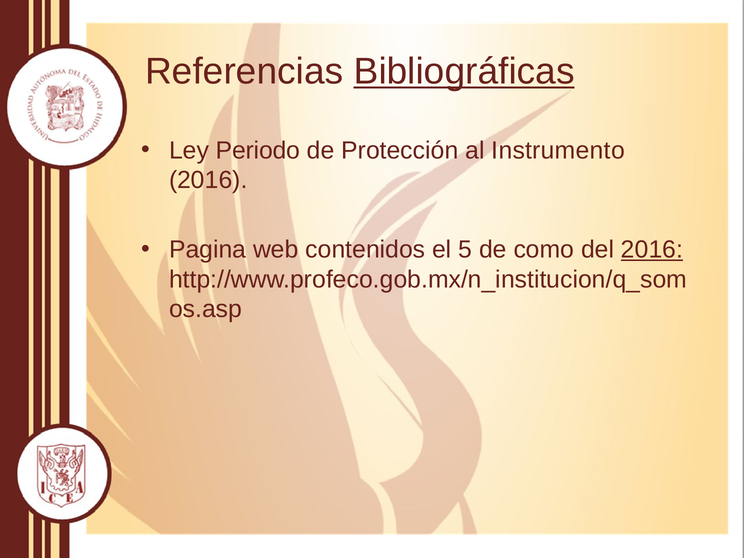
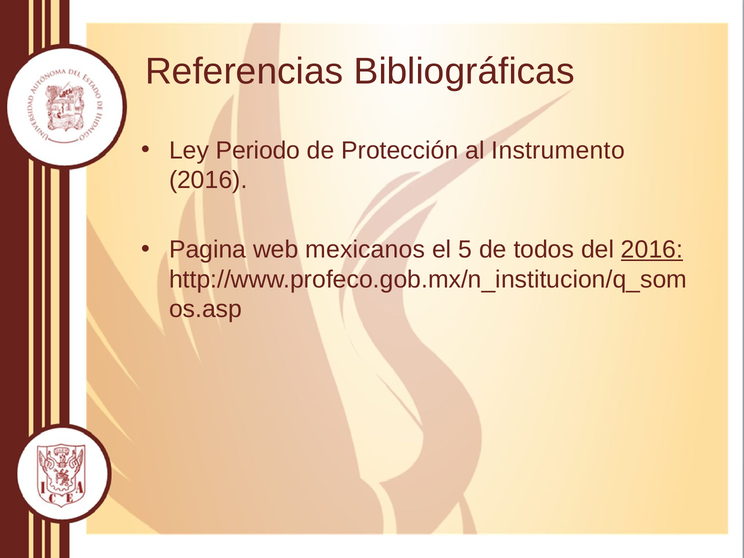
Bibliográficas underline: present -> none (464, 71)
contenidos: contenidos -> mexicanos (365, 250)
como: como -> todos (544, 250)
